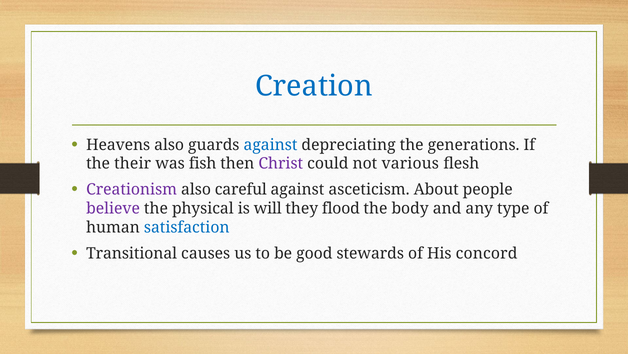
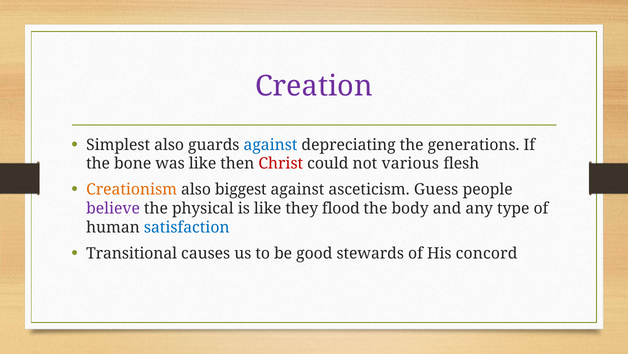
Creation colour: blue -> purple (314, 86)
Heavens: Heavens -> Simplest (118, 145)
their: their -> bone (133, 163)
was fish: fish -> like (203, 163)
Christ colour: purple -> red (281, 163)
Creationism colour: purple -> orange (132, 189)
careful: careful -> biggest (241, 189)
About: About -> Guess (436, 189)
is will: will -> like (268, 208)
